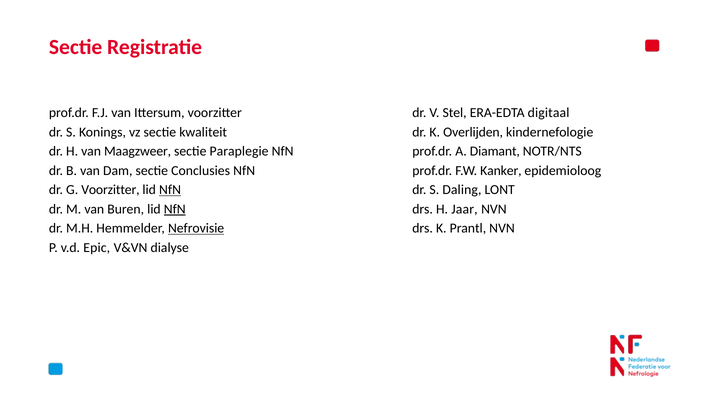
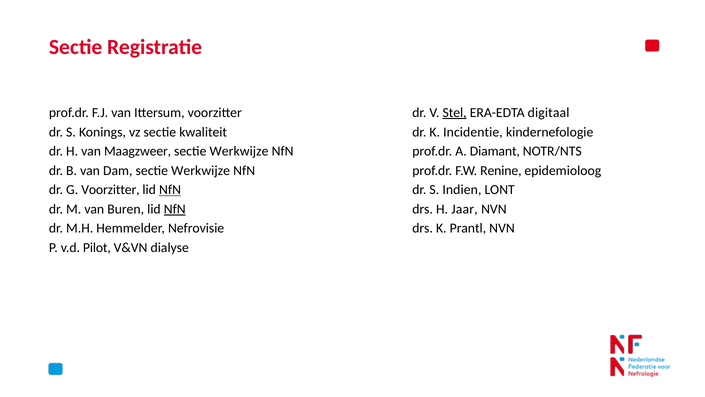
Stel underline: none -> present (455, 113)
Overlijden: Overlijden -> Incidentie (473, 132)
Paraplegie: Paraplegie -> Werkwijze (239, 151)
Dam sectie Conclusies: Conclusies -> Werkwijze (201, 170)
Kanker: Kanker -> Renine (501, 170)
Daling: Daling -> Indien (462, 190)
Nefrovisie underline: present -> none (196, 228)
Epic: Epic -> Pilot (97, 247)
